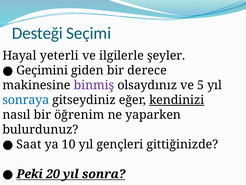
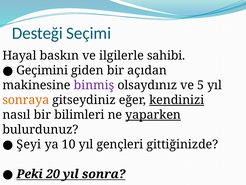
yeterli: yeterli -> baskın (59, 56)
şeyler: şeyler -> sahibi (166, 56)
derece: derece -> açıdan (147, 70)
sonraya colour: blue -> orange (26, 100)
öğrenim: öğrenim -> bilimleri (79, 115)
yaparken underline: none -> present (153, 115)
Saat: Saat -> Şeyi (29, 144)
